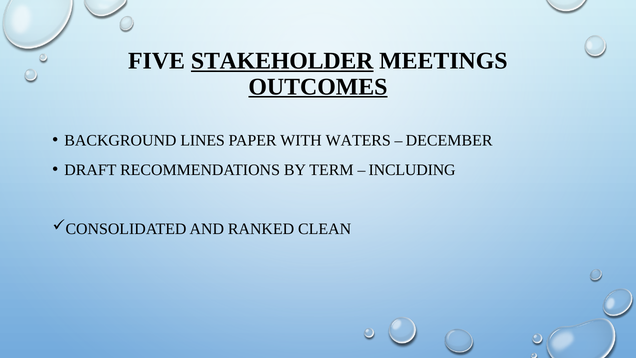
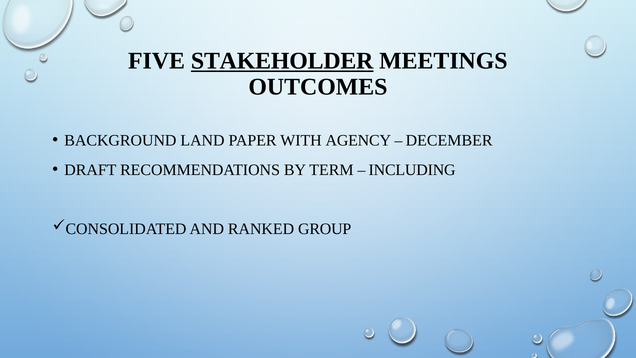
OUTCOMES underline: present -> none (318, 87)
LINES: LINES -> LAND (203, 140)
WATERS: WATERS -> AGENCY (358, 140)
CLEAN: CLEAN -> GROUP (325, 229)
